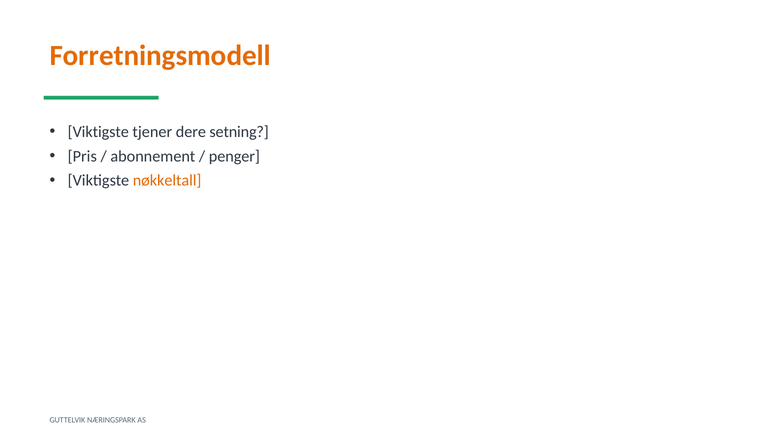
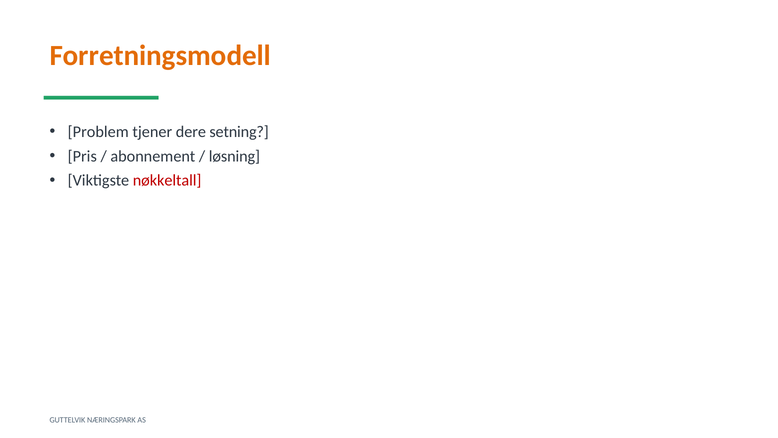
Viktigste: Viktigste -> Problem (98, 132)
penger: penger -> løsning (234, 156)
nøkkeltall colour: orange -> red (167, 180)
